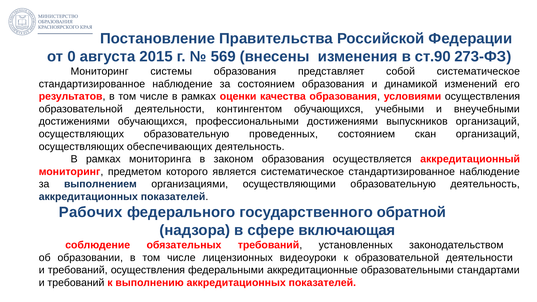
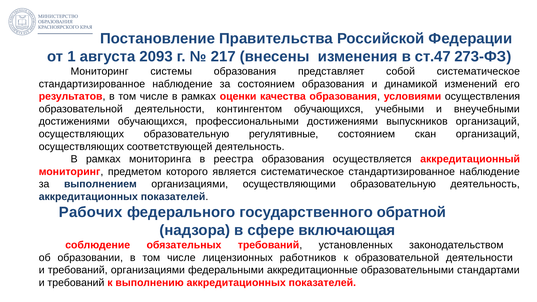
0: 0 -> 1 (72, 57)
2015: 2015 -> 2093 (156, 57)
569: 569 -> 217 (223, 57)
ст.90: ст.90 -> ст.47 (433, 57)
проведенных: проведенных -> регулятивные (284, 134)
обеспечивающих: обеспечивающих -> соответствующей (170, 147)
законом: законом -> реестра (233, 159)
видеоуроки: видеоуроки -> работников (308, 258)
требований осуществления: осуществления -> организациями (148, 270)
